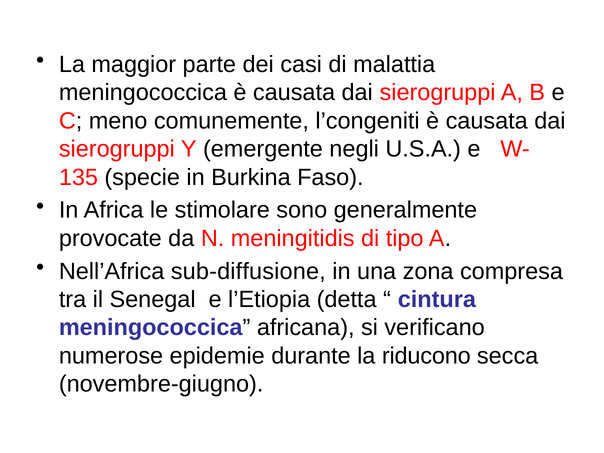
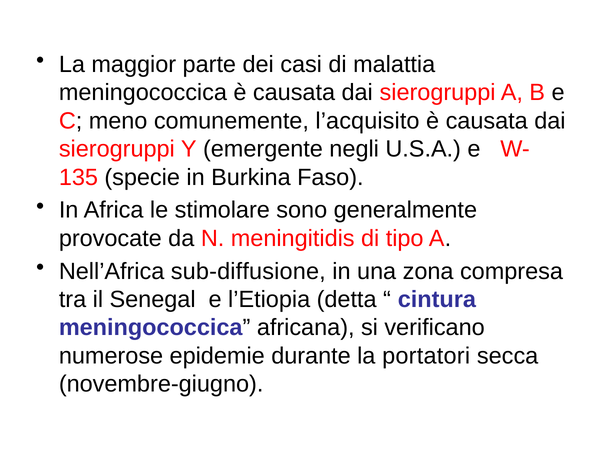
l’congeniti: l’congeniti -> l’acquisito (368, 121)
riducono: riducono -> portatori (426, 356)
